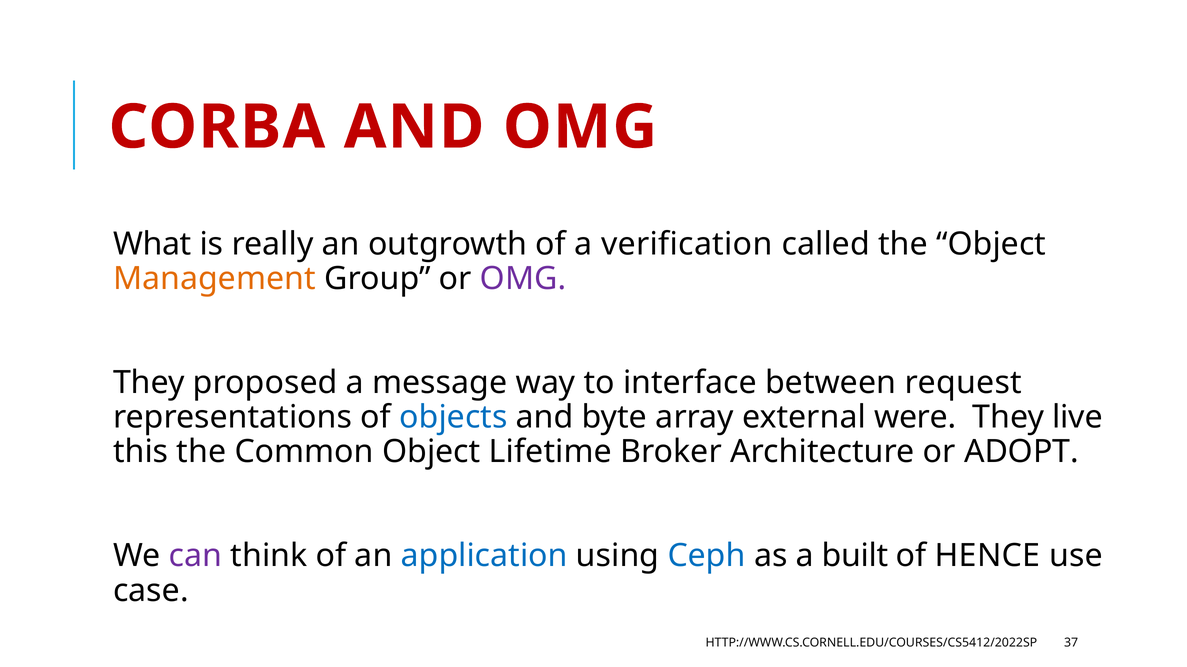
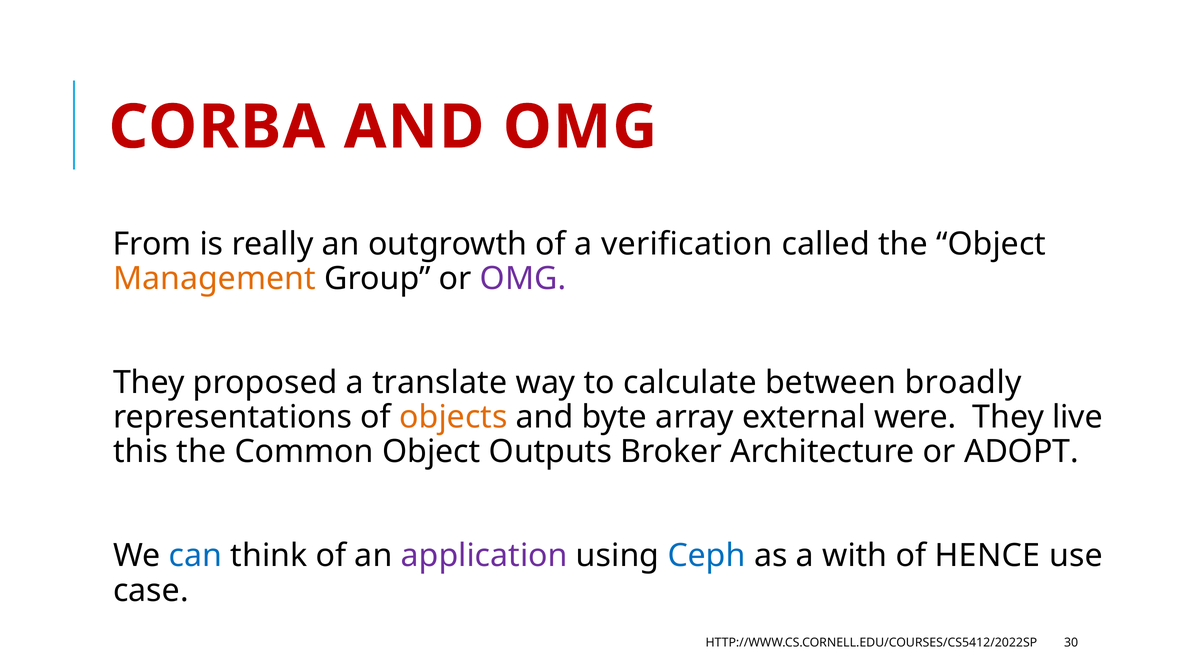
What: What -> From (152, 244)
message: message -> translate (440, 383)
interface: interface -> calculate (690, 383)
request: request -> broadly (963, 383)
objects colour: blue -> orange (453, 418)
Lifetime: Lifetime -> Outputs (550, 452)
can colour: purple -> blue (196, 556)
application colour: blue -> purple (484, 556)
built: built -> with (855, 556)
37: 37 -> 30 (1071, 643)
